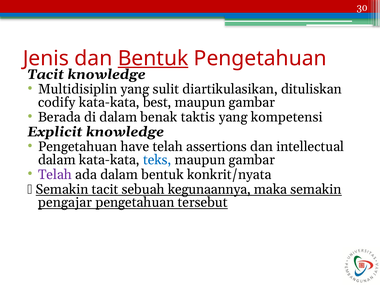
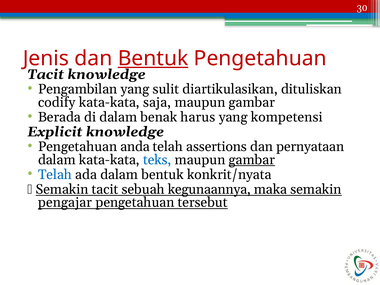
Multidisiplin: Multidisiplin -> Pengambilan (78, 89)
best: best -> saja (157, 102)
taktis: taktis -> harus (198, 117)
have: have -> anda (135, 147)
intellectual: intellectual -> pernyataan (310, 147)
gambar underline: none -> present (252, 160)
Telah colour: purple -> blue (55, 174)
